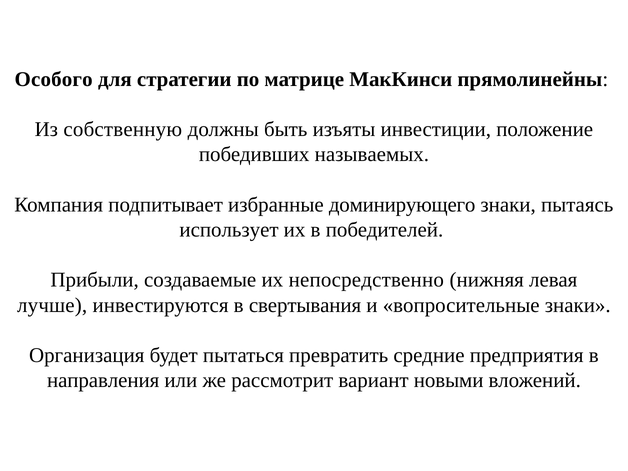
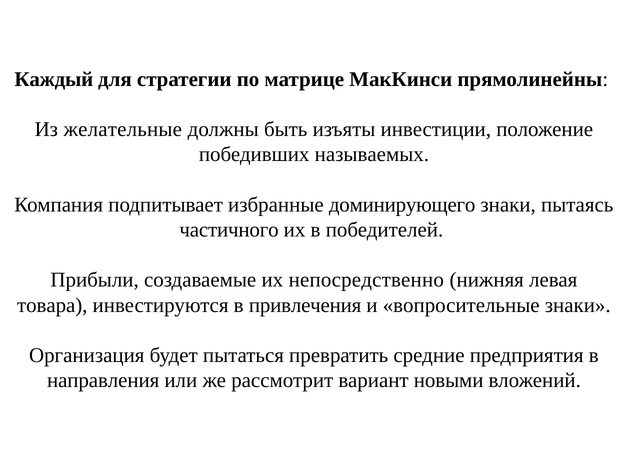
Особого: Особого -> Каждый (54, 79)
собственную: собственную -> желательные (123, 129)
использует: использует -> частичного (229, 230)
лучше: лучше -> товара (52, 305)
свертывания: свертывания -> привлечения (305, 305)
